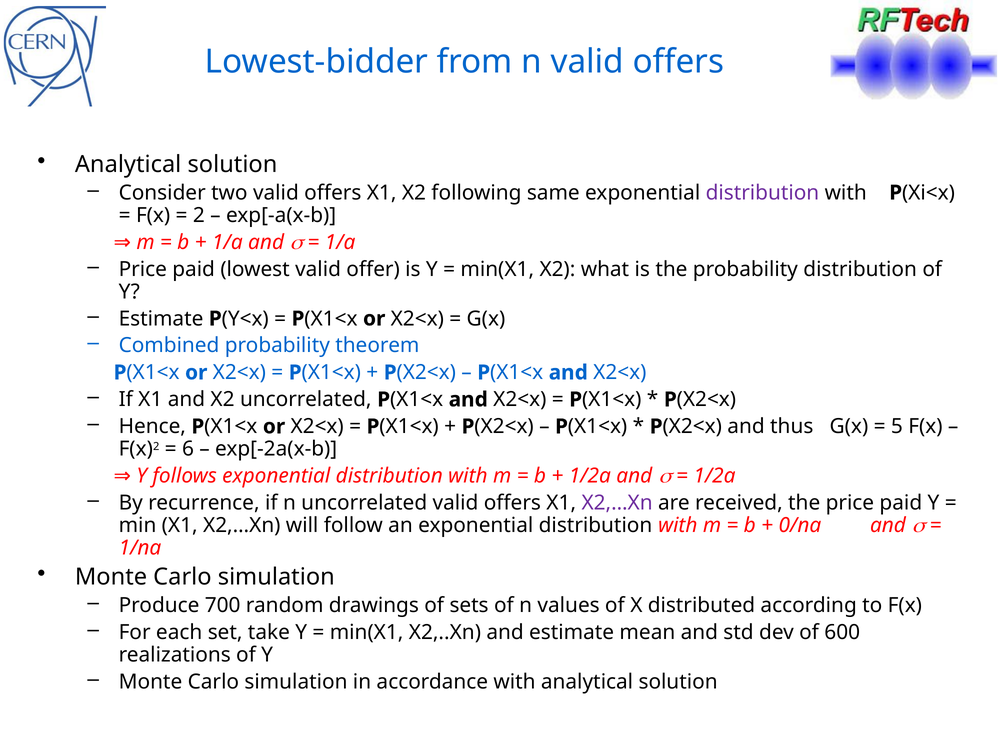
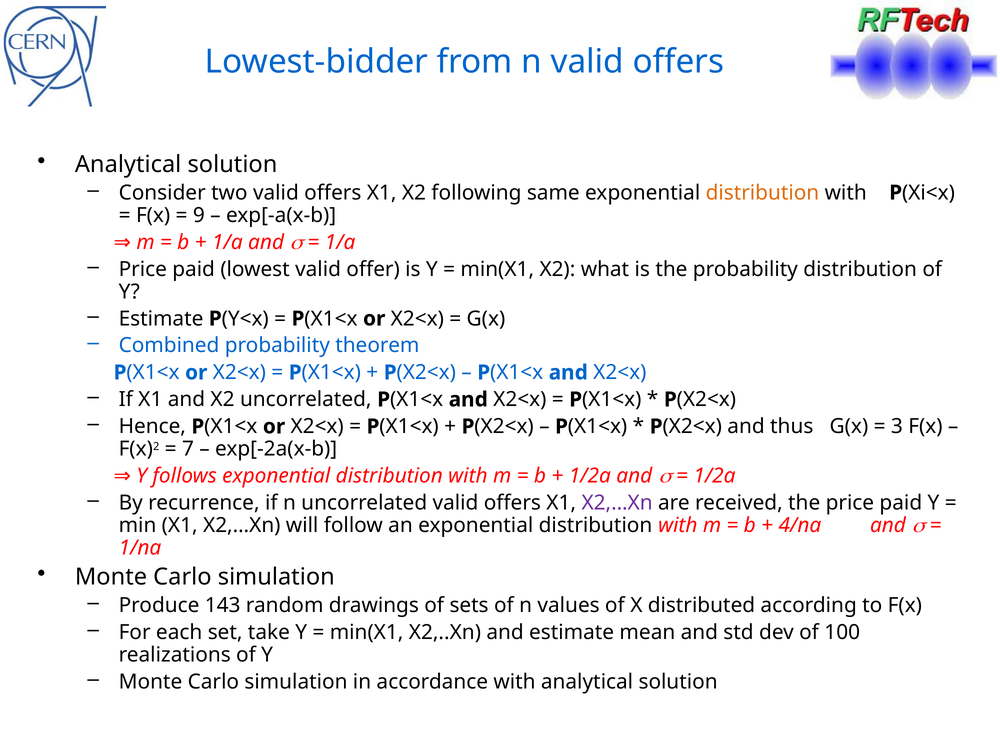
distribution colour: purple -> orange (762, 193)
2: 2 -> 9 (199, 215)
5: 5 -> 3 (897, 427)
6: 6 -> 7 (188, 449)
0/na: 0/na -> 4/na (800, 525)
700: 700 -> 143 (223, 605)
600: 600 -> 100 (842, 632)
